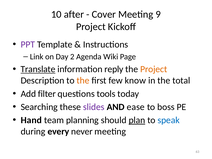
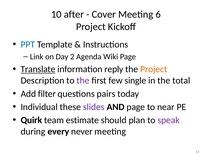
9: 9 -> 6 (158, 14)
PPT colour: purple -> blue (28, 44)
the colour: orange -> purple (83, 81)
know: know -> single (135, 81)
tools: tools -> pairs (106, 94)
Searching: Searching -> Individual (39, 107)
AND ease: ease -> page (136, 107)
boss: boss -> near (166, 107)
Hand: Hand -> Quirk (31, 120)
planning: planning -> estimate (82, 120)
plan underline: present -> none (137, 120)
speak colour: blue -> purple (169, 120)
